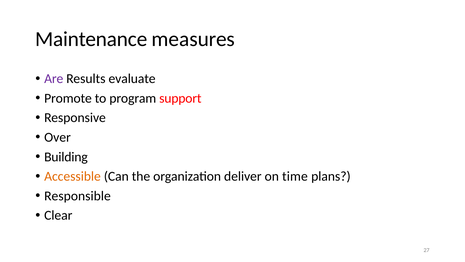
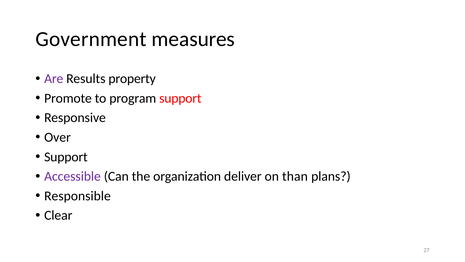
Maintenance: Maintenance -> Government (91, 39)
evaluate: evaluate -> property (132, 79)
Building: Building -> Support (66, 157)
Accessible colour: orange -> purple (72, 176)
time: time -> than (295, 176)
